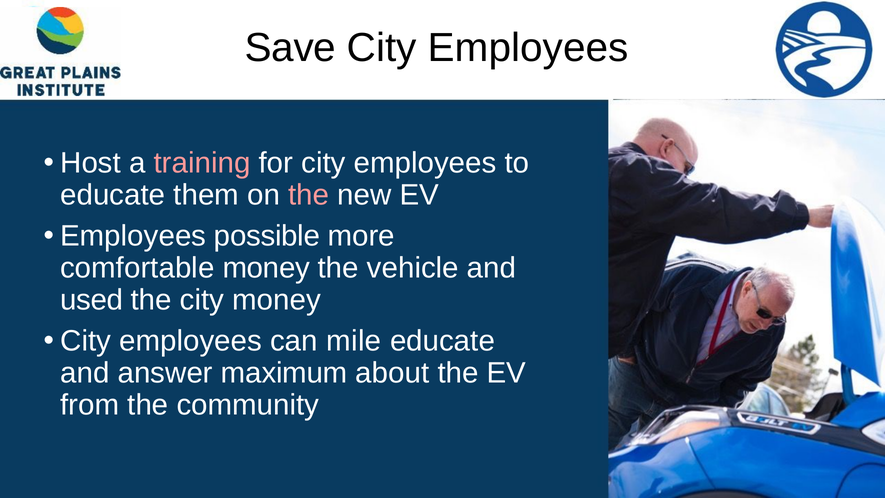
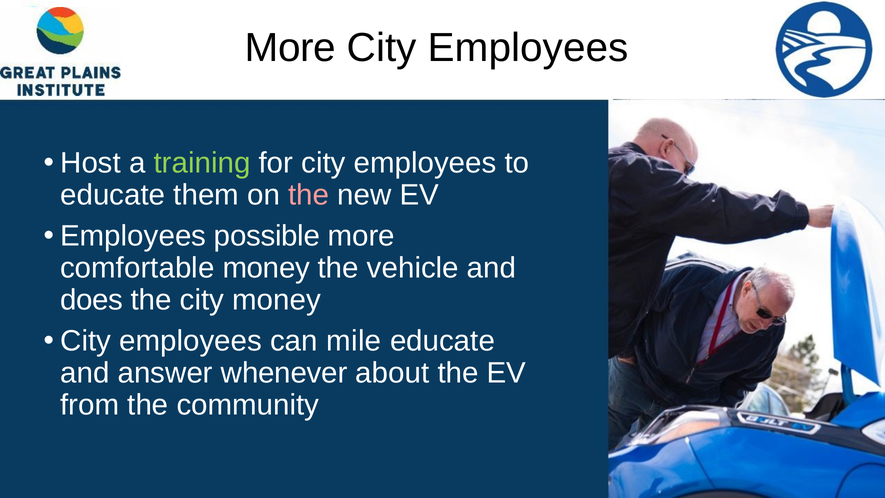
Save: Save -> More (290, 48)
training colour: pink -> light green (202, 163)
used: used -> does (92, 300)
maximum: maximum -> whenever (284, 373)
